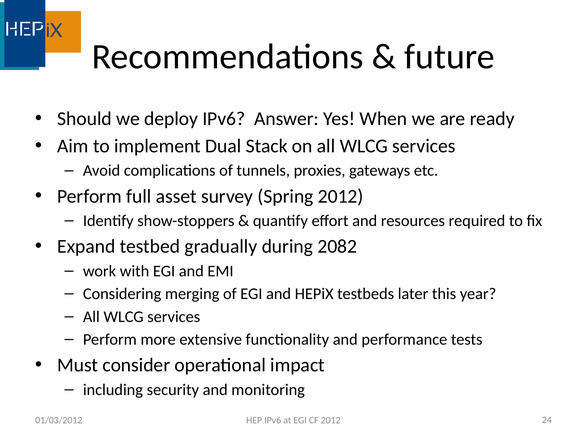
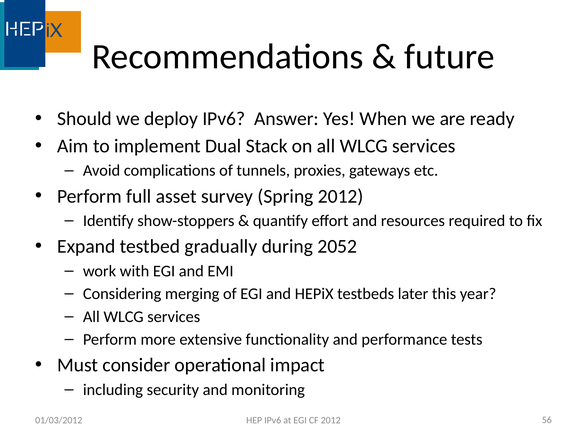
2082: 2082 -> 2052 (337, 247)
24: 24 -> 56 (547, 420)
